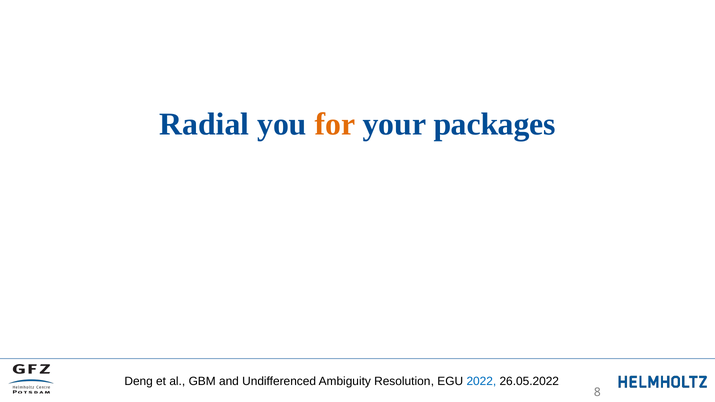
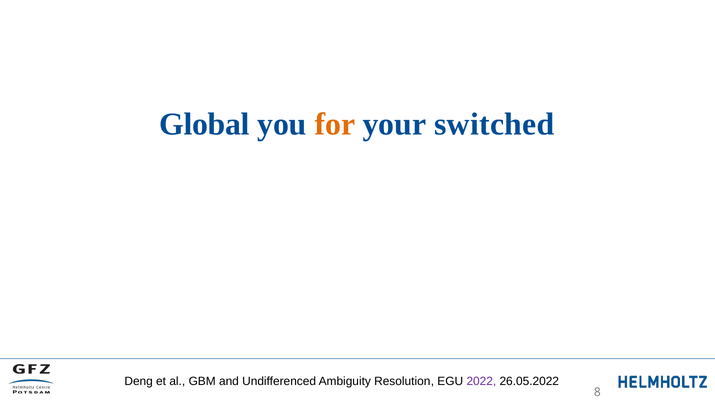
Radial: Radial -> Global (204, 125)
packages: packages -> switched (494, 125)
2022 colour: blue -> purple (481, 381)
